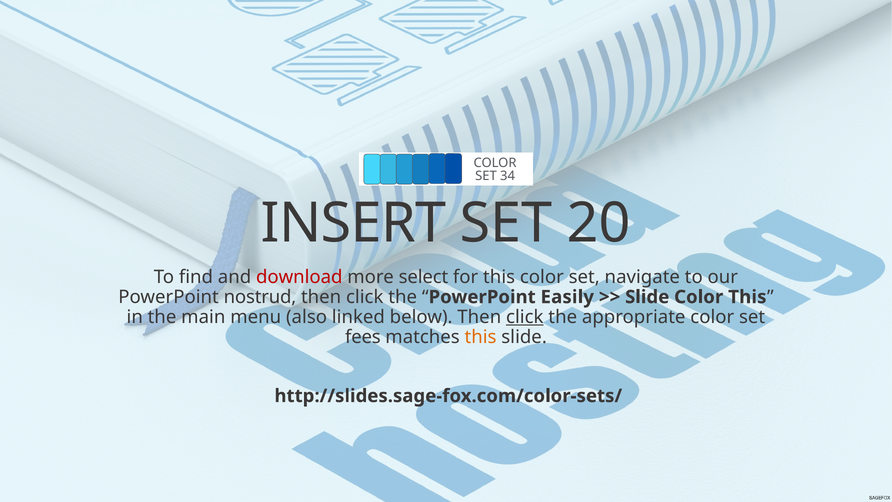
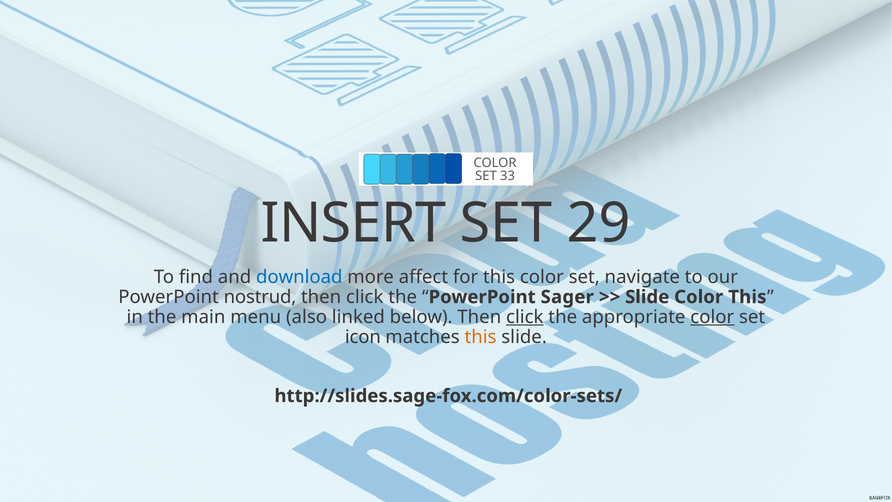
34: 34 -> 33 (508, 176)
20: 20 -> 29 (599, 223)
download colour: red -> blue (299, 277)
select: select -> affect (423, 277)
Easily: Easily -> Sager (567, 297)
color underline: none -> present (712, 317)
fees: fees -> icon (363, 337)
